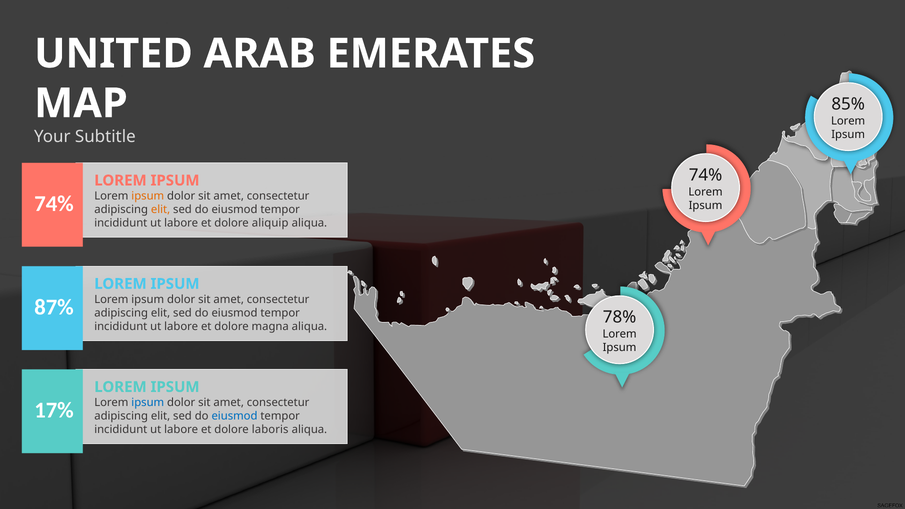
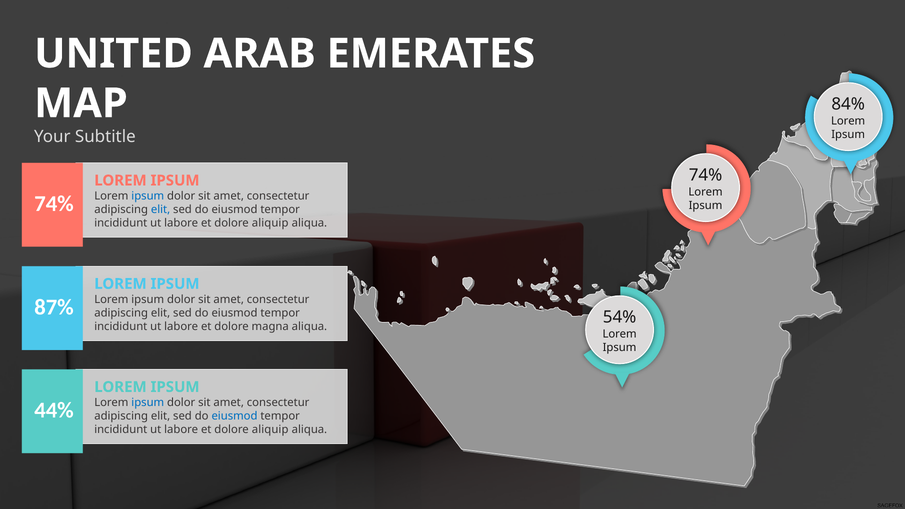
85%: 85% -> 84% (848, 104)
ipsum colour: orange -> blue (148, 196)
elit colour: orange -> blue (161, 210)
78%: 78% -> 54% (620, 317)
17%: 17% -> 44% (54, 411)
laboris: laboris -> aliquip (270, 430)
